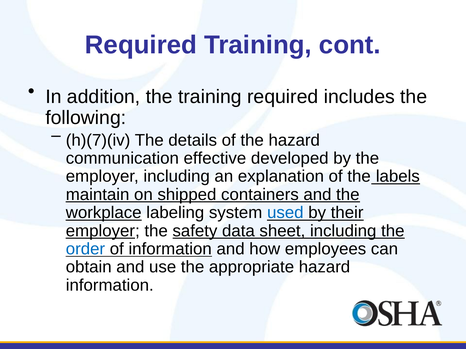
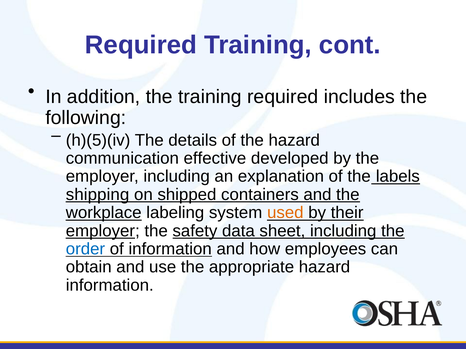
h)(7)(iv: h)(7)(iv -> h)(5)(iv (98, 140)
maintain: maintain -> shipping (98, 195)
used colour: blue -> orange (285, 213)
